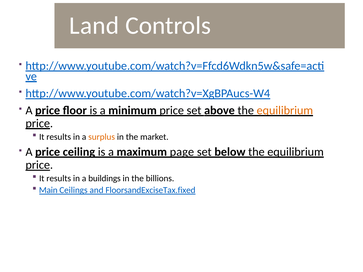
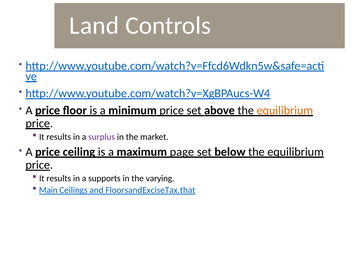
surplus colour: orange -> purple (102, 137)
buildings: buildings -> supports (104, 178)
billions: billions -> varying (160, 178)
FloorsandExciseTax.fixed: FloorsandExciseTax.fixed -> FloorsandExciseTax.that (150, 190)
